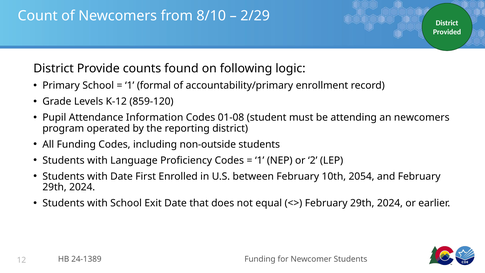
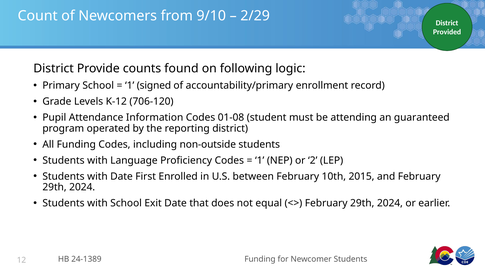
8/10: 8/10 -> 9/10 (211, 16)
formal: formal -> signed (154, 85)
859-120: 859-120 -> 706-120 (152, 101)
an newcomers: newcomers -> guaranteed (422, 117)
2054: 2054 -> 2015 (362, 176)
